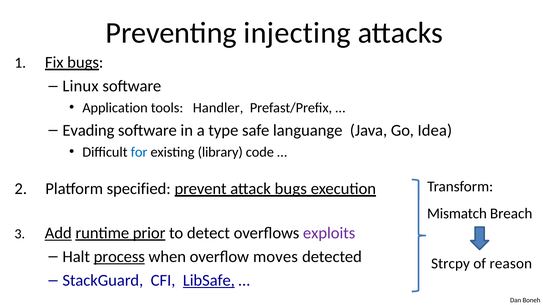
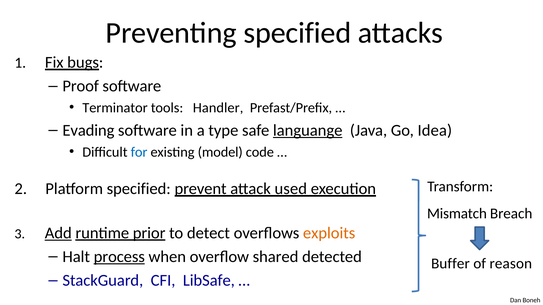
Preventing injecting: injecting -> specified (297, 33)
Linux: Linux -> Proof (81, 86)
Application: Application -> Terminator (115, 108)
languange underline: none -> present (308, 131)
library: library -> model (220, 152)
attack bugs: bugs -> used (291, 189)
exploits colour: purple -> orange (329, 233)
moves: moves -> shared (276, 257)
Strcpy: Strcpy -> Buffer (450, 264)
LibSafe underline: present -> none (209, 281)
